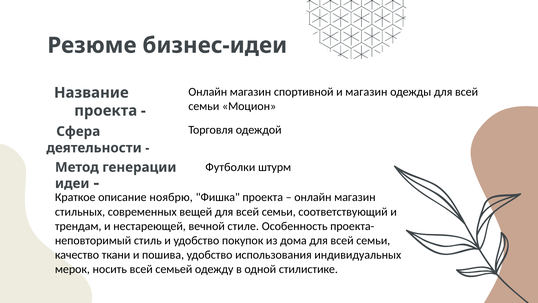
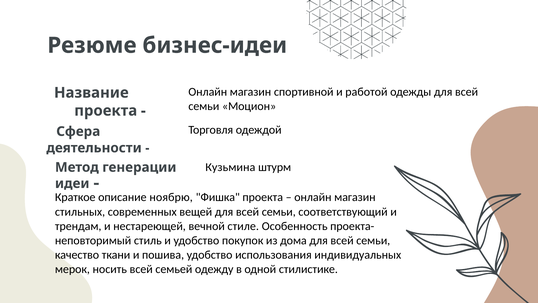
и магазин: магазин -> работой (366, 92)
Футболки: Футболки -> Кузьмина (230, 167)
